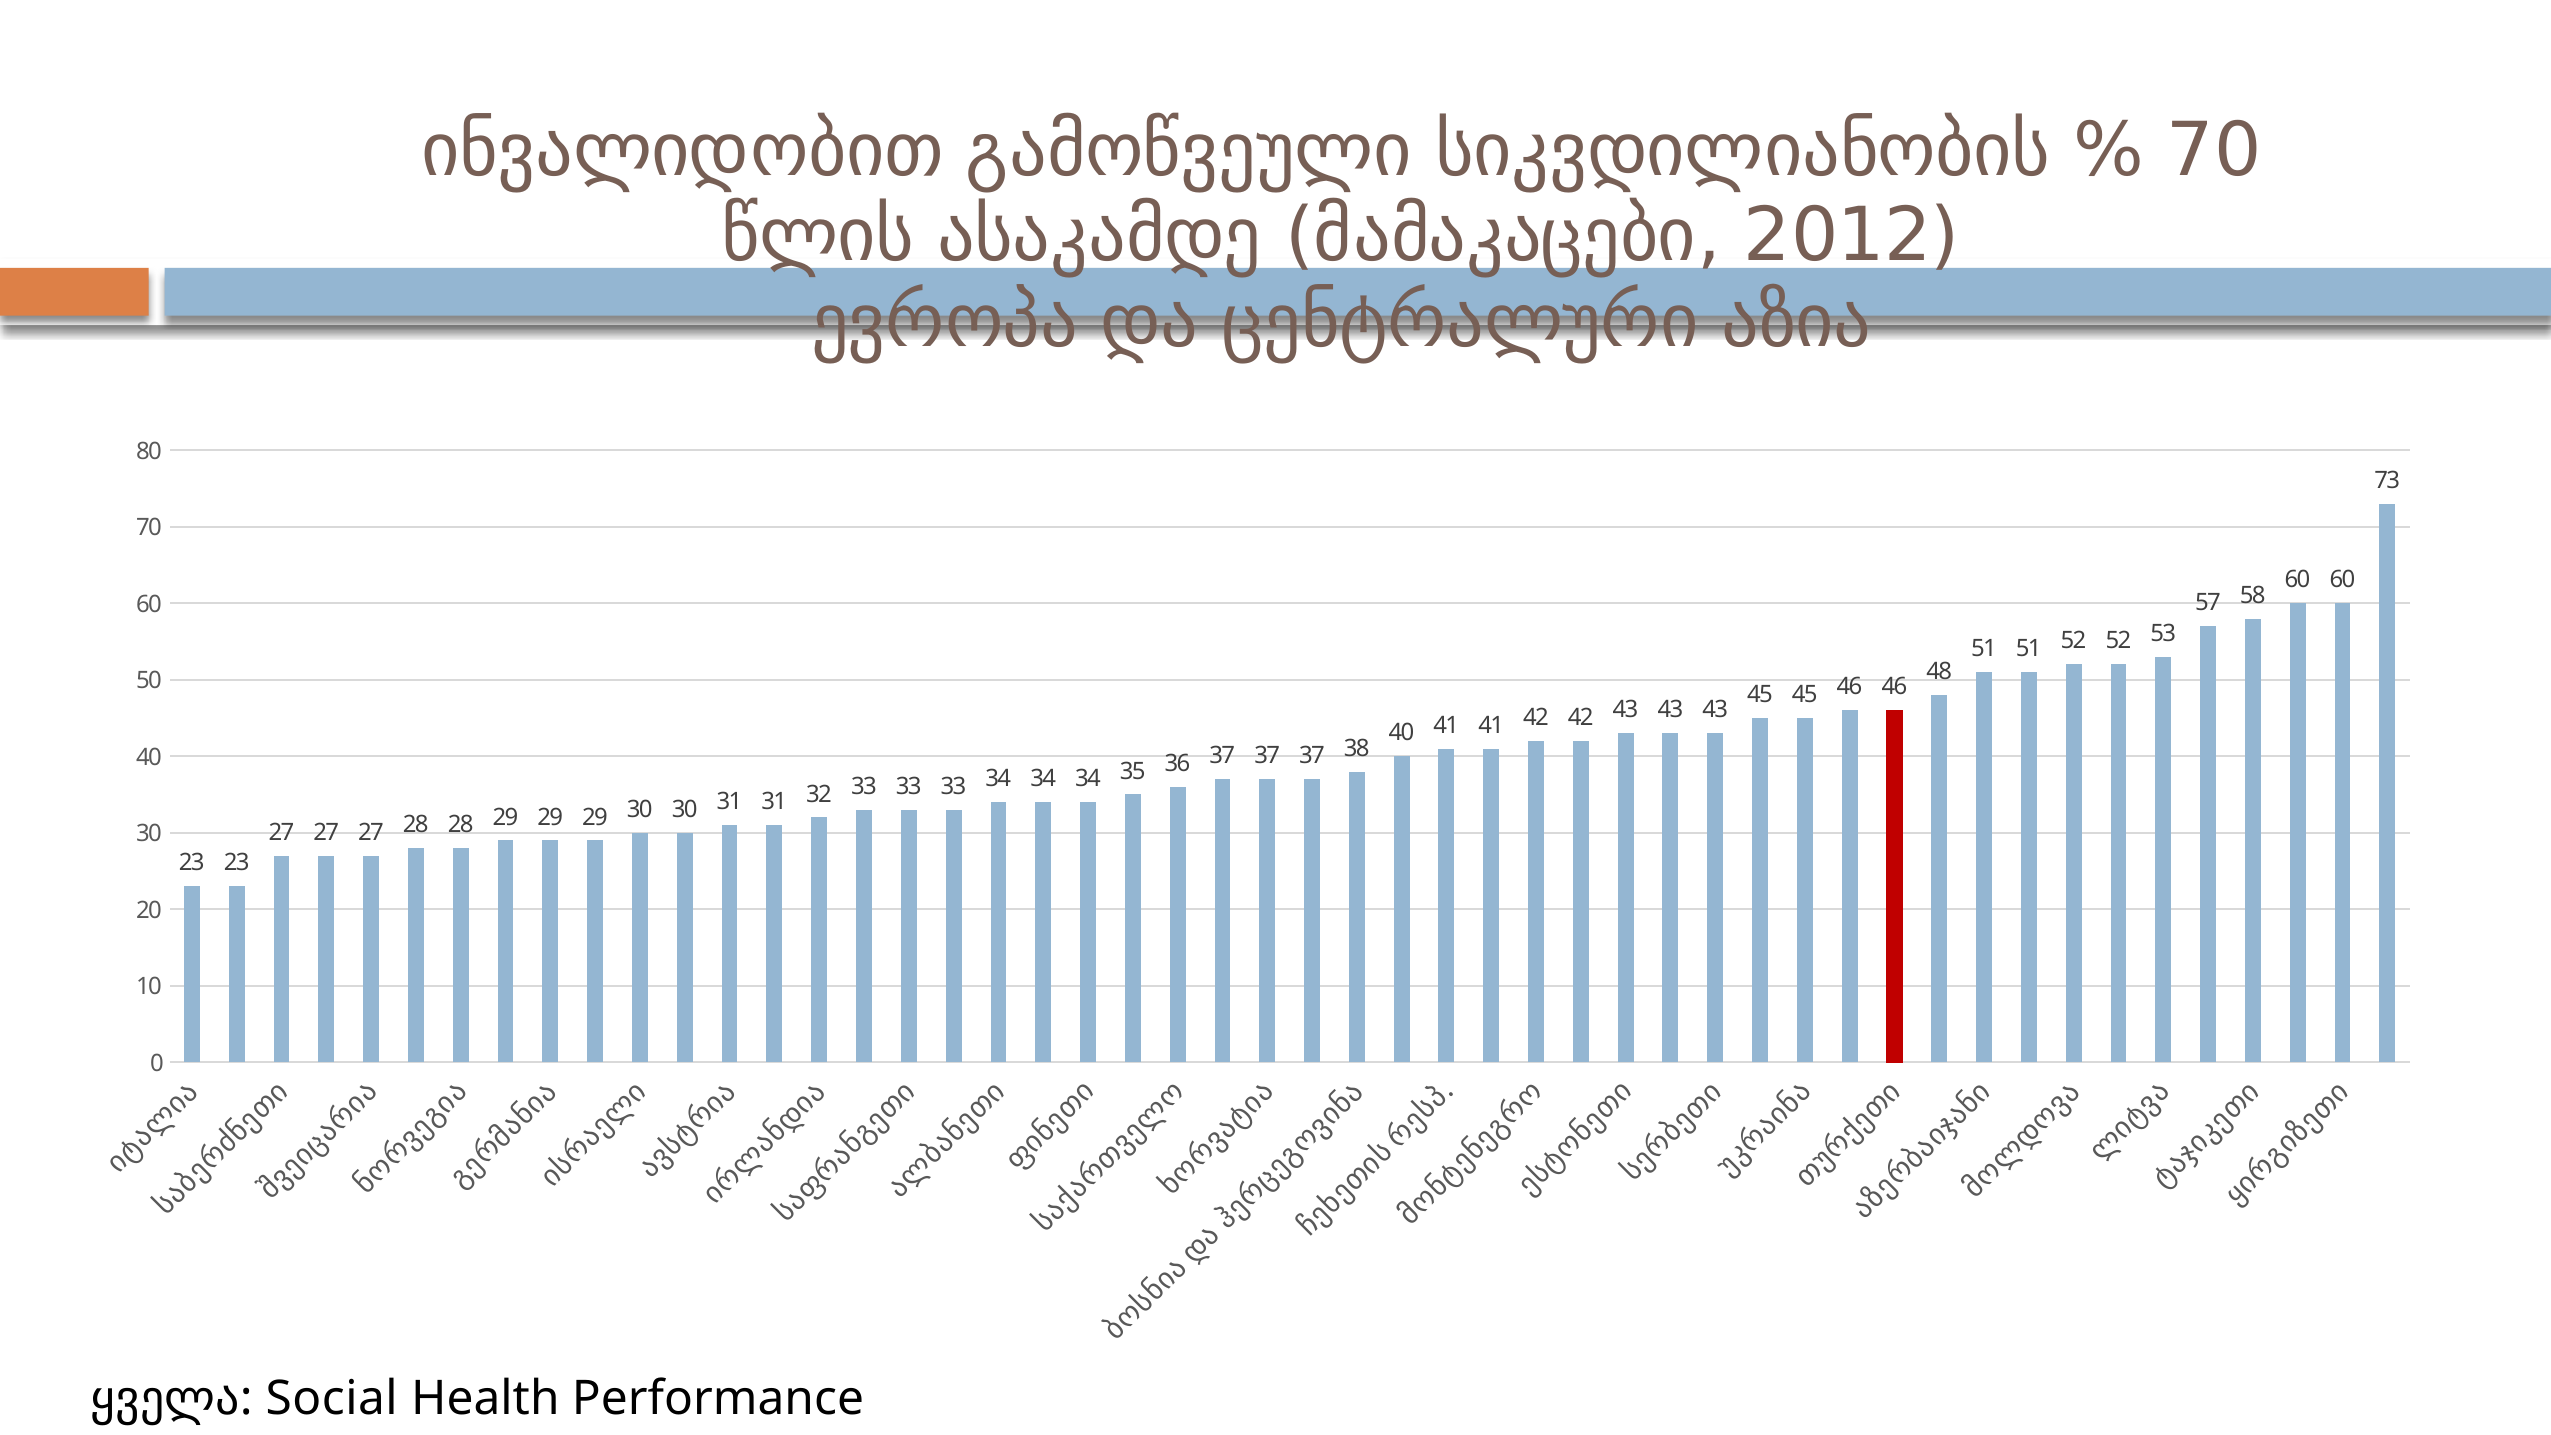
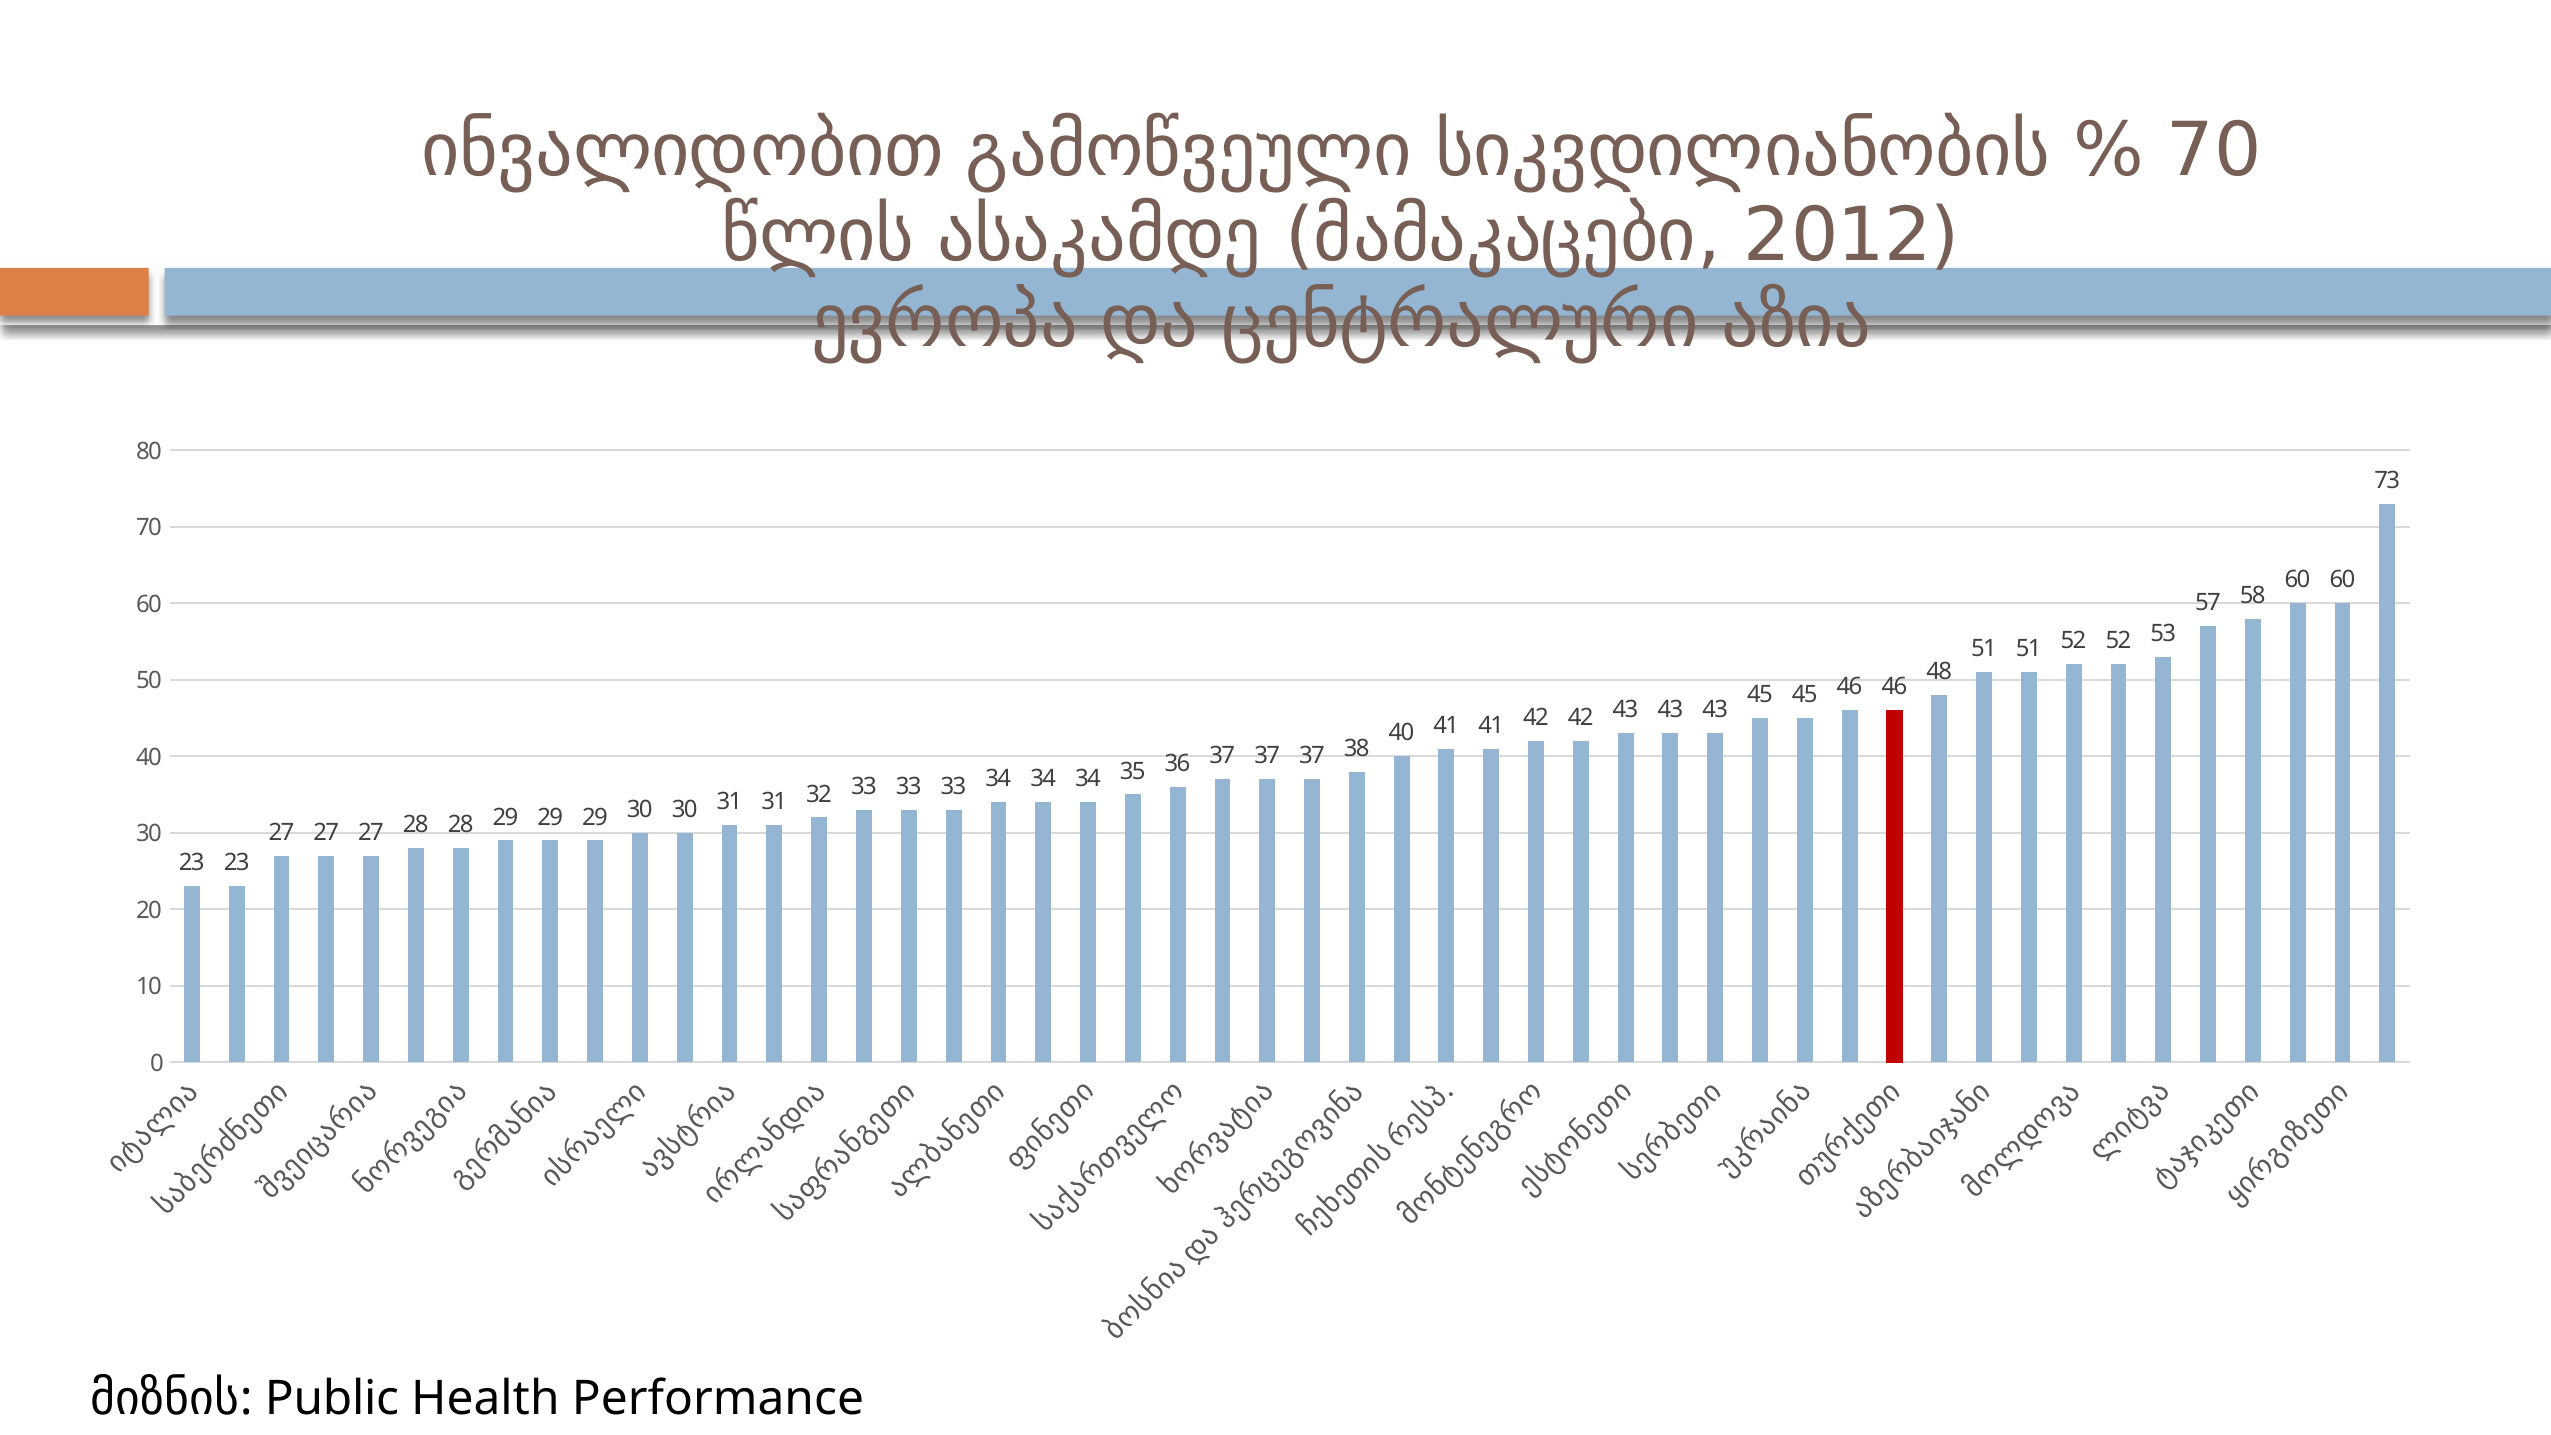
ყველა: ყველა -> მიზნის (165, 1399)
Social: Social -> Public (332, 1399)
